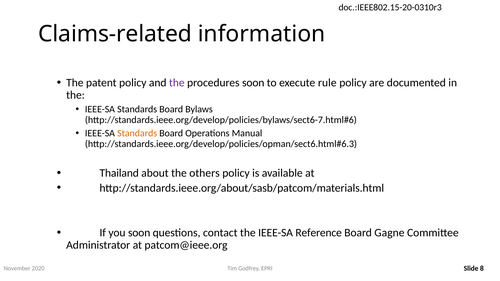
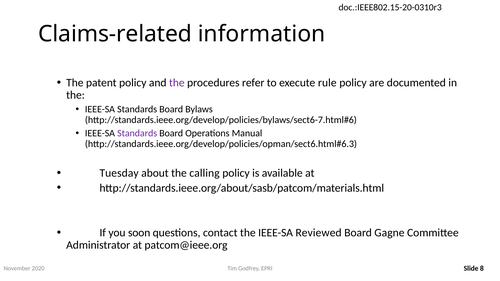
procedures soon: soon -> refer (253, 83)
Standards colour: orange -> purple (137, 133)
Thailand: Thailand -> Tuesday (119, 173)
others: others -> calling (204, 173)
Reference: Reference -> Reviewed (319, 233)
